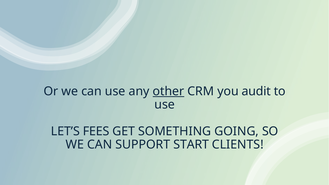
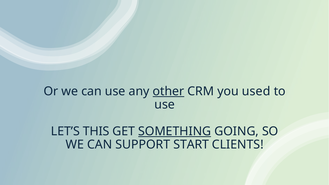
audit: audit -> used (256, 91)
FEES: FEES -> THIS (96, 131)
SOMETHING underline: none -> present (175, 131)
